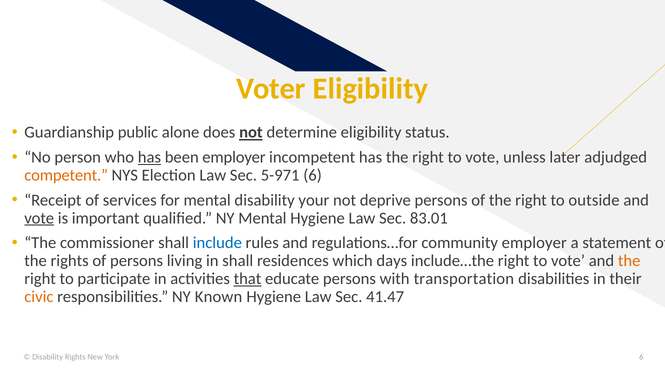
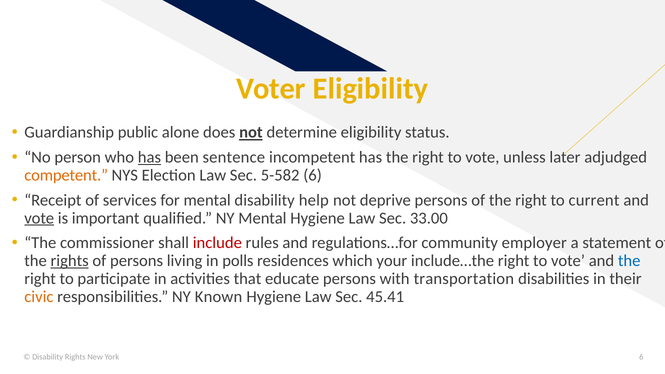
been employer: employer -> sentence (234, 157)
5-971: 5-971 -> 5-582 (280, 175)
your: your -> help (314, 200)
outside: outside -> current (594, 200)
83.01: 83.01 -> 33.00 (429, 218)
include colour: blue -> red (217, 243)
rights underline: none -> present (70, 261)
in shall: shall -> polls (238, 261)
days: days -> your (392, 261)
the colour: orange -> blue (629, 261)
that underline: present -> none (247, 279)
41.47: 41.47 -> 45.41 (385, 297)
